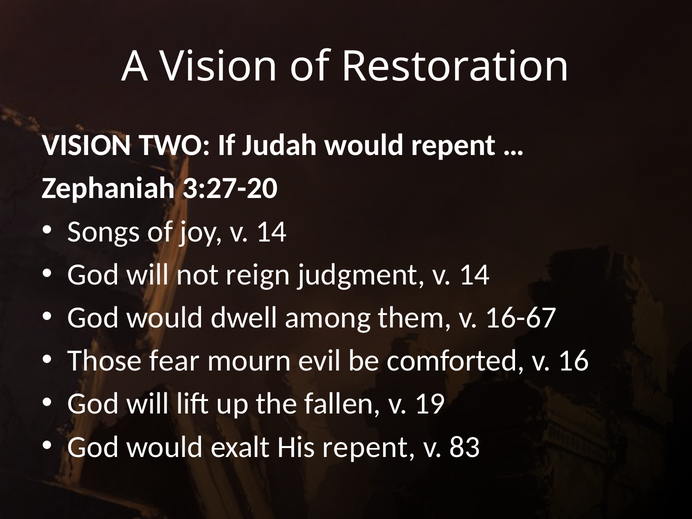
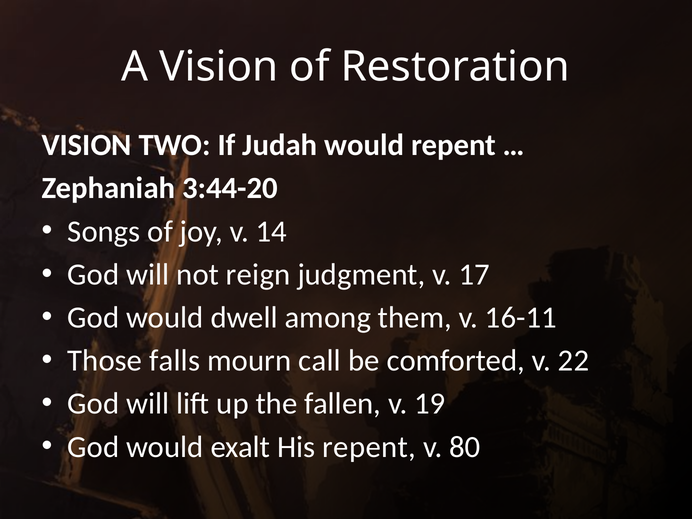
3:27-20: 3:27-20 -> 3:44-20 (230, 188)
judgment v 14: 14 -> 17 (474, 274)
16-67: 16-67 -> 16-11 (521, 318)
fear: fear -> falls (175, 361)
evil: evil -> call (320, 361)
16: 16 -> 22 (574, 361)
83: 83 -> 80 (465, 447)
